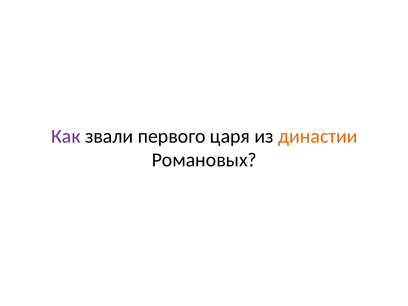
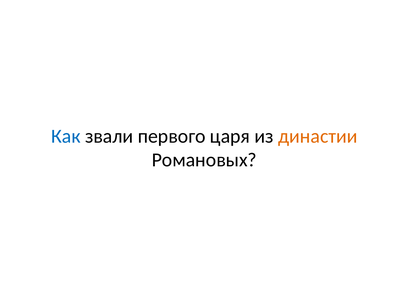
Как colour: purple -> blue (66, 136)
